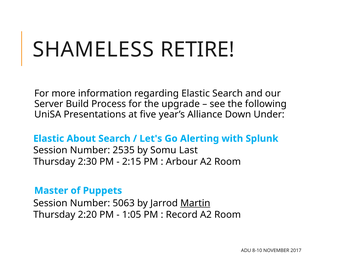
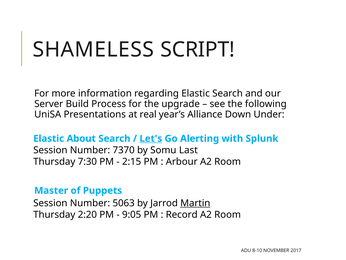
RETIRE: RETIRE -> SCRIPT (198, 50)
five: five -> real (148, 114)
Let's underline: none -> present (151, 138)
2535: 2535 -> 7370 (124, 150)
2:30: 2:30 -> 7:30 (87, 161)
1:05: 1:05 -> 9:05 (132, 214)
